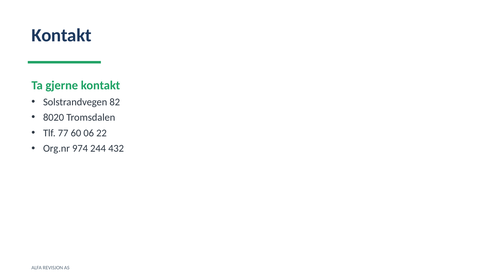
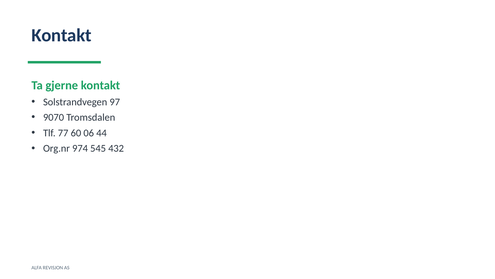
82: 82 -> 97 (115, 102)
8020: 8020 -> 9070 (54, 117)
22: 22 -> 44 (102, 133)
244: 244 -> 545 (98, 148)
